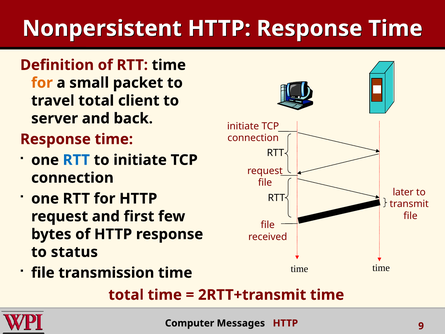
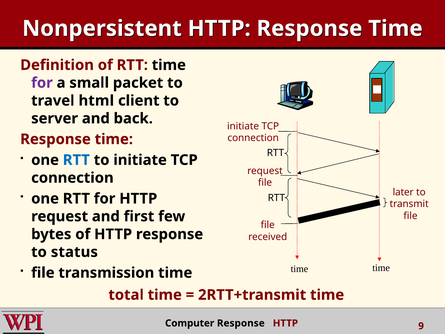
for colour: orange -> purple (42, 83)
travel total: total -> html (96, 101)
Computer Messages: Messages -> Response (241, 323)
